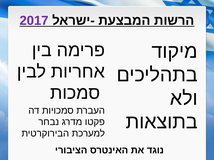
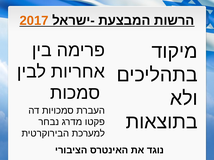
2017 colour: purple -> orange (34, 21)
